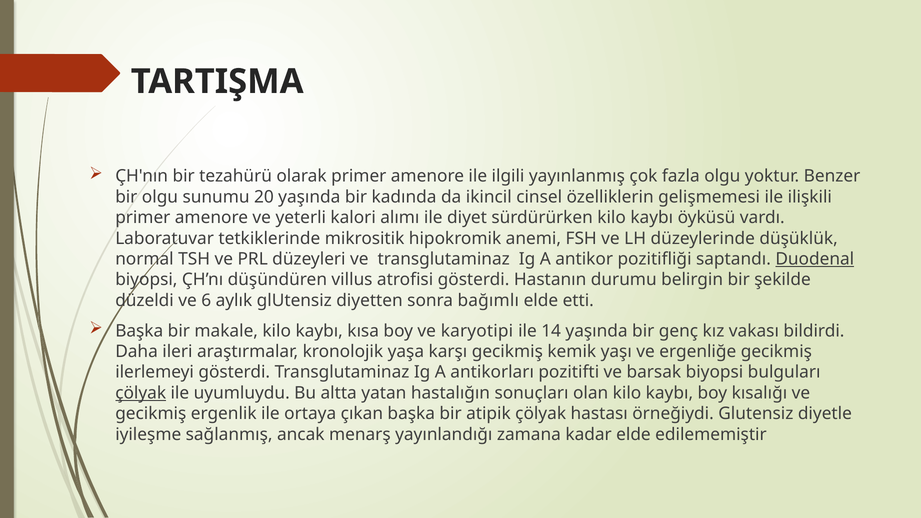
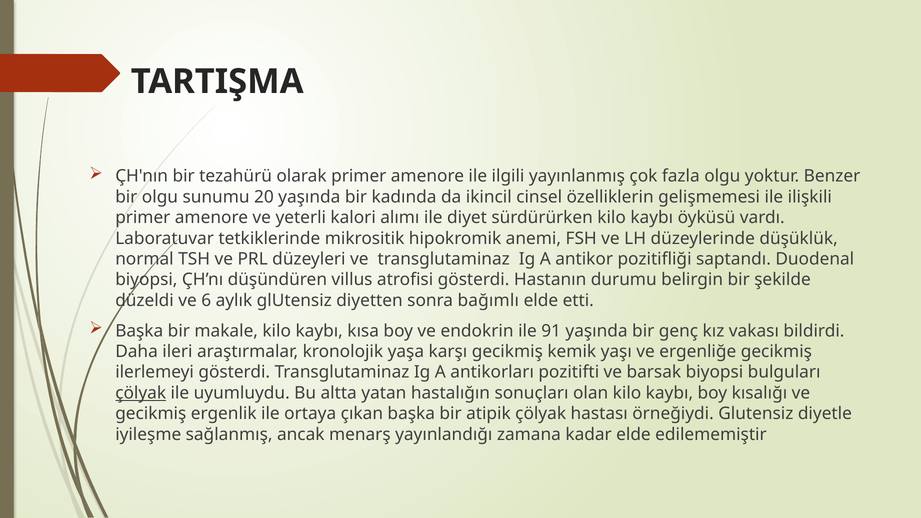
Duodenal underline: present -> none (815, 259)
karyotipi: karyotipi -> endokrin (477, 331)
14: 14 -> 91 (551, 331)
